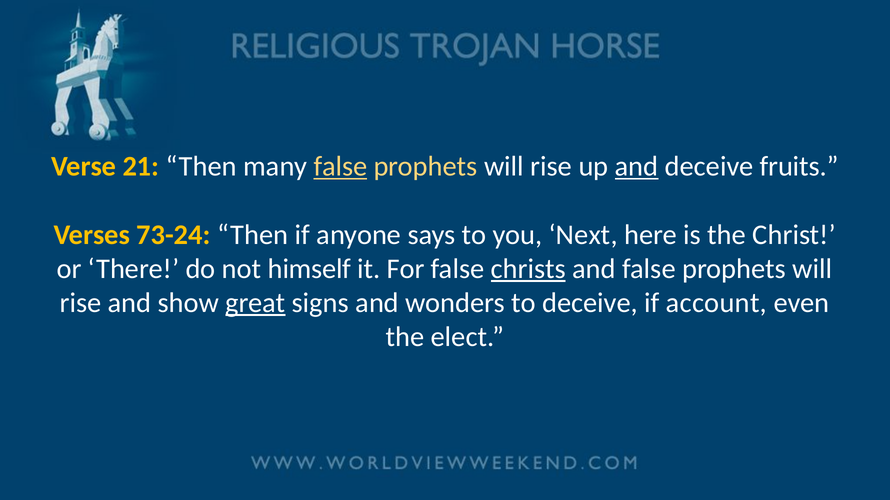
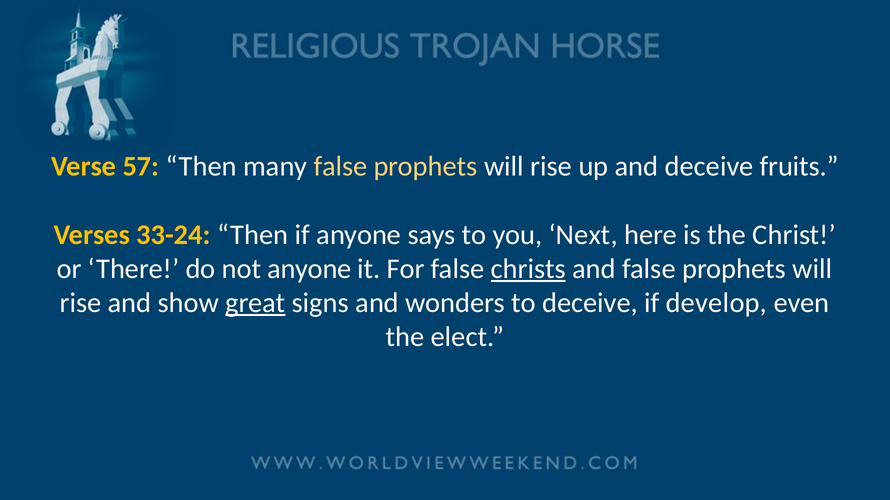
21: 21 -> 57 (141, 167)
false underline: present -> none (340, 167)
and underline: present -> none (637, 167)
73-24: 73-24 -> 33-24 (174, 235)
not himself: himself -> anyone (309, 269)
account: account -> develop (716, 303)
